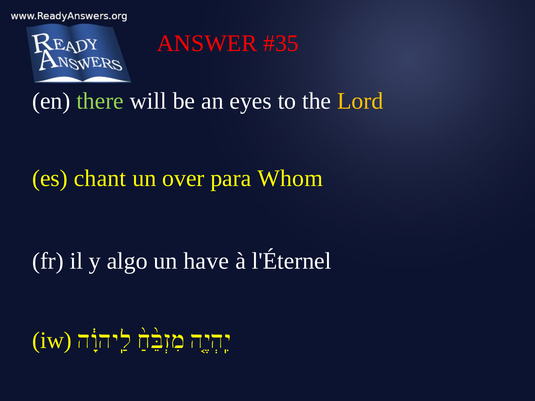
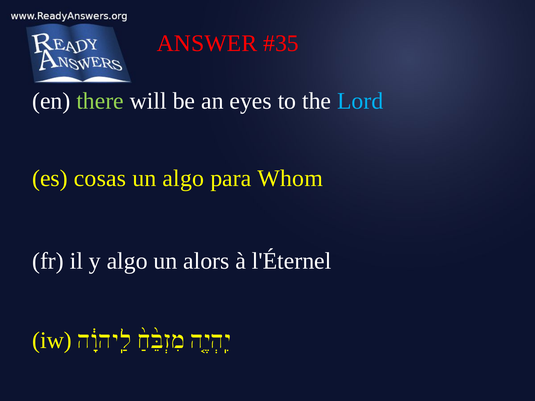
Lord colour: yellow -> light blue (360, 101)
chant: chant -> cosas (100, 179)
un over: over -> algo (183, 179)
have: have -> alors (206, 261)
